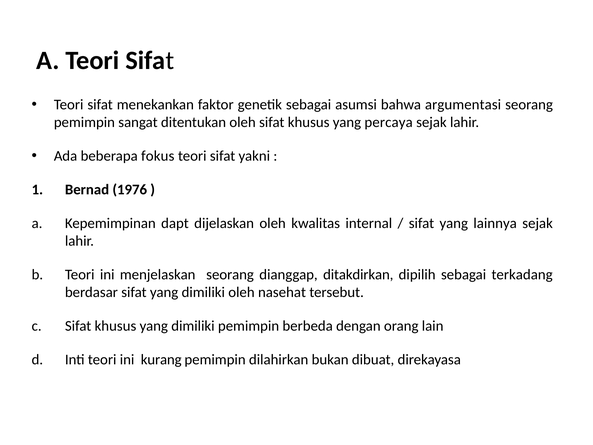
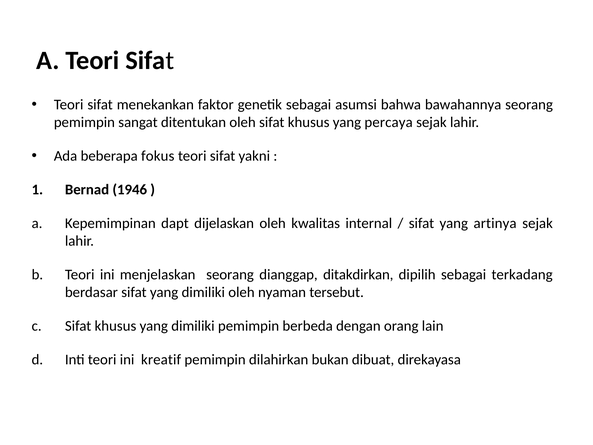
argumentasi: argumentasi -> bawahannya (463, 105)
1976: 1976 -> 1946 (130, 189)
lainnya: lainnya -> artinya (495, 223)
nasehat: nasehat -> nyaman (282, 292)
kurang: kurang -> kreatif (161, 359)
